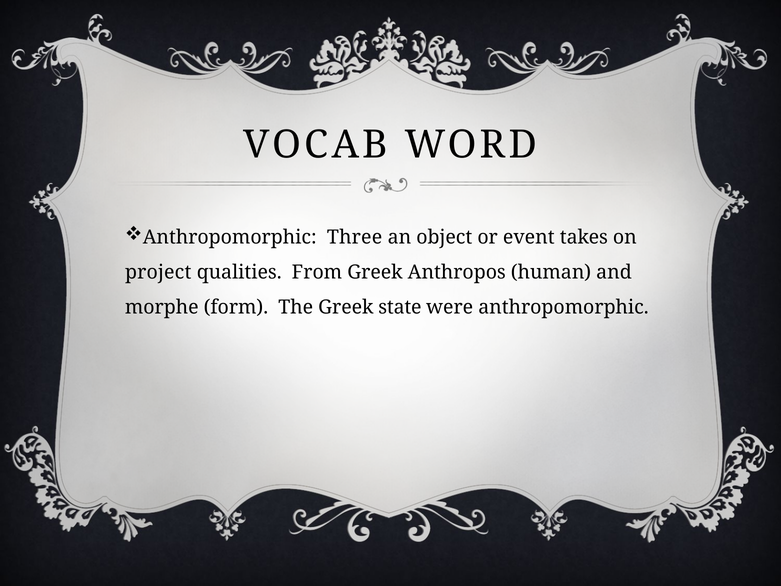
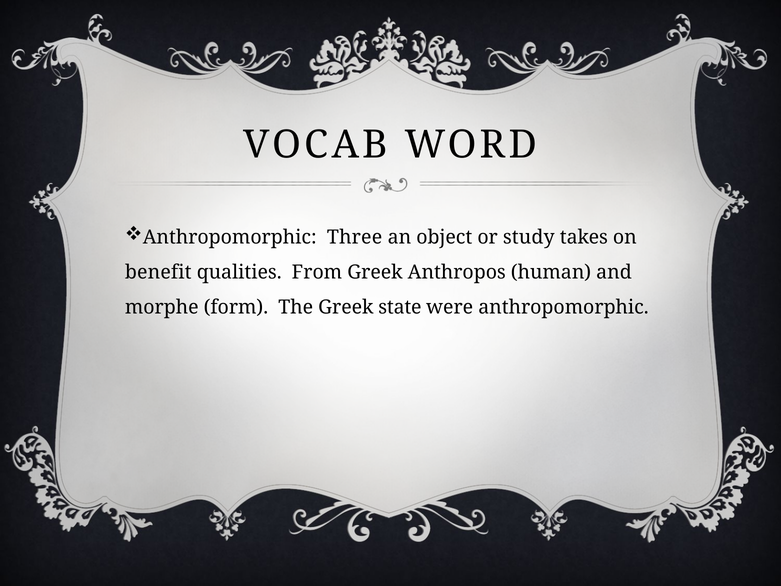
event: event -> study (529, 237)
project: project -> benefit (158, 272)
